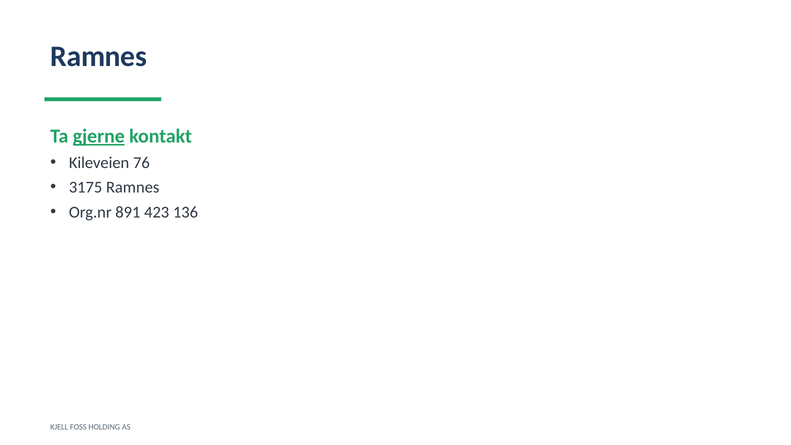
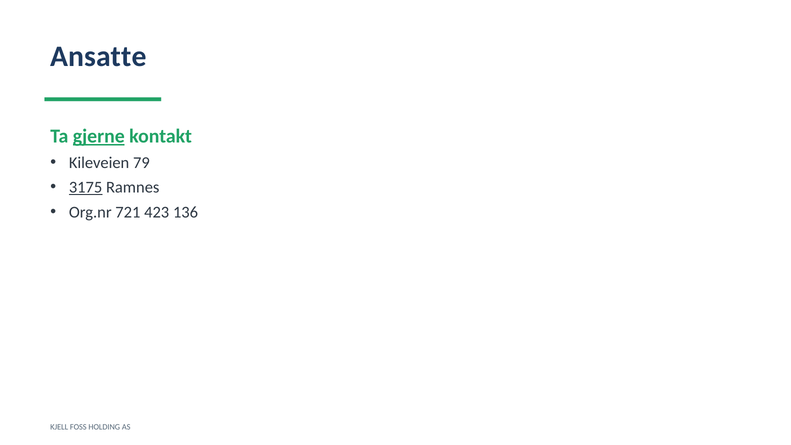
Ramnes: Ramnes -> Ansatte (98, 56)
76: 76 -> 79 (141, 163)
3175 underline: none -> present (86, 187)
891: 891 -> 721 (128, 212)
